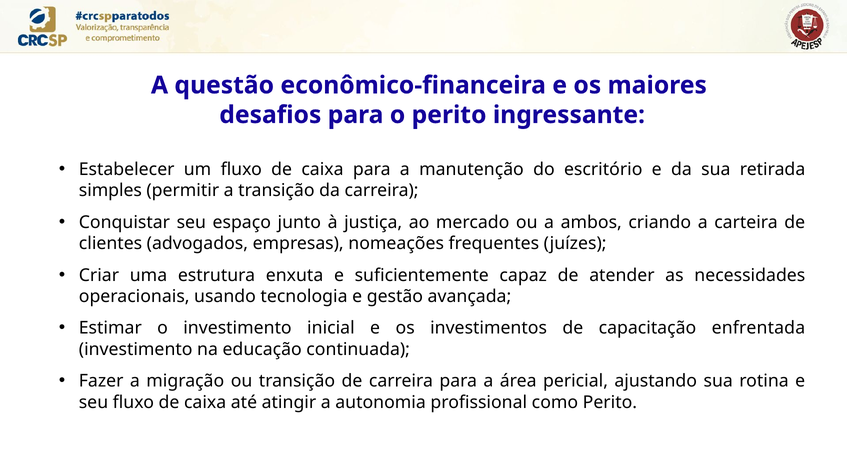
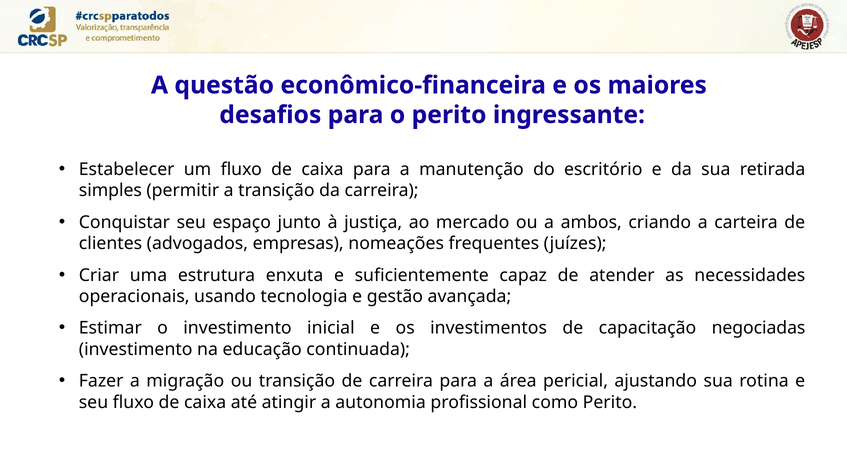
enfrentada: enfrentada -> negociadas (759, 328)
